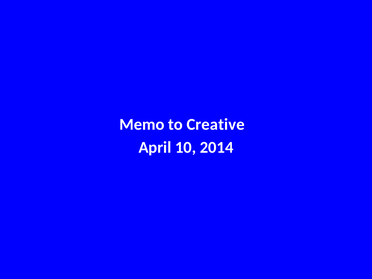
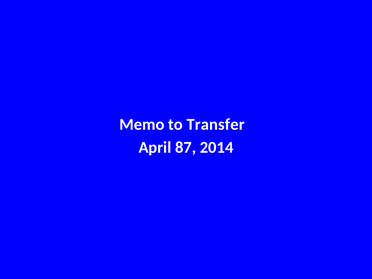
Creative: Creative -> Transfer (216, 124)
10: 10 -> 87 (186, 148)
